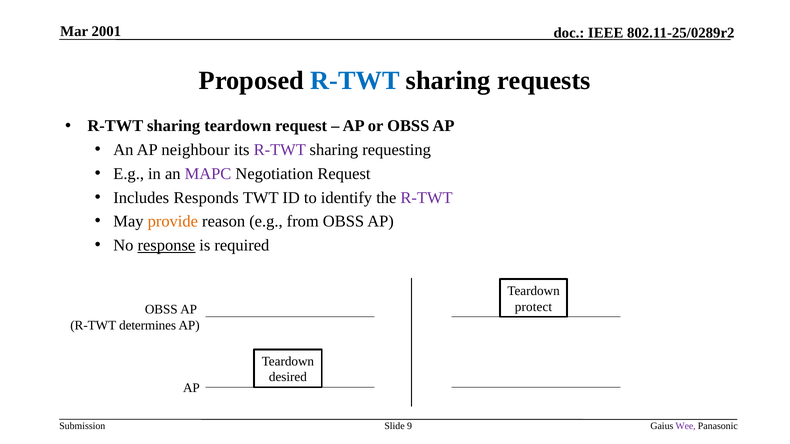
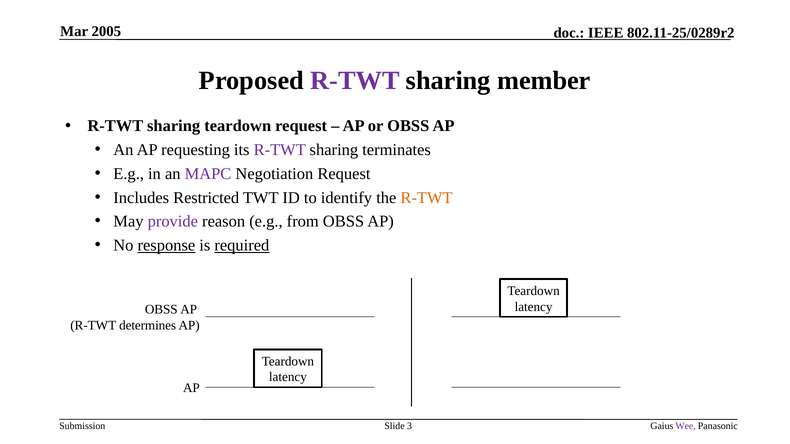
2001: 2001 -> 2005 (106, 31)
R-TWT colour: blue -> purple (355, 81)
requests: requests -> member (544, 81)
neighbour: neighbour -> requesting (196, 150)
requesting: requesting -> terminates (397, 150)
Responds: Responds -> Restricted (206, 198)
R-TWT colour: purple -> orange (427, 198)
provide colour: orange -> purple (173, 222)
required underline: none -> present (242, 245)
protect: protect -> latency (534, 307)
desired: desired -> latency (288, 377)
9: 9 -> 3 (410, 426)
